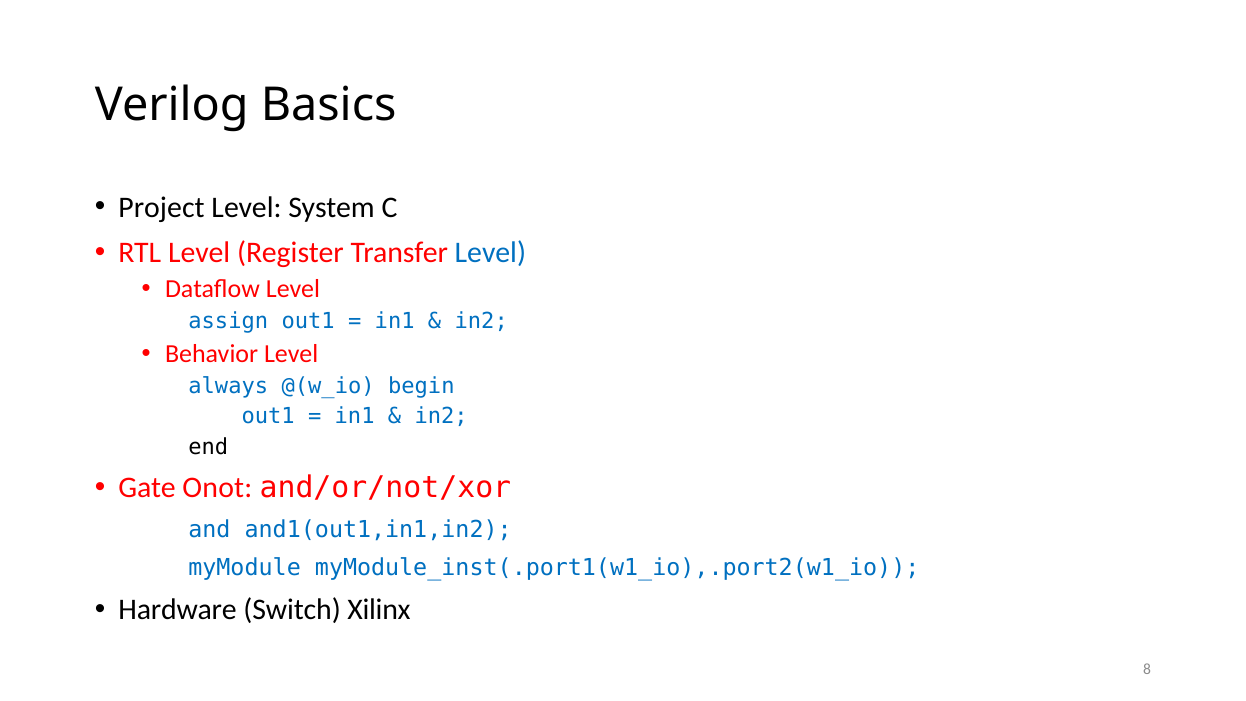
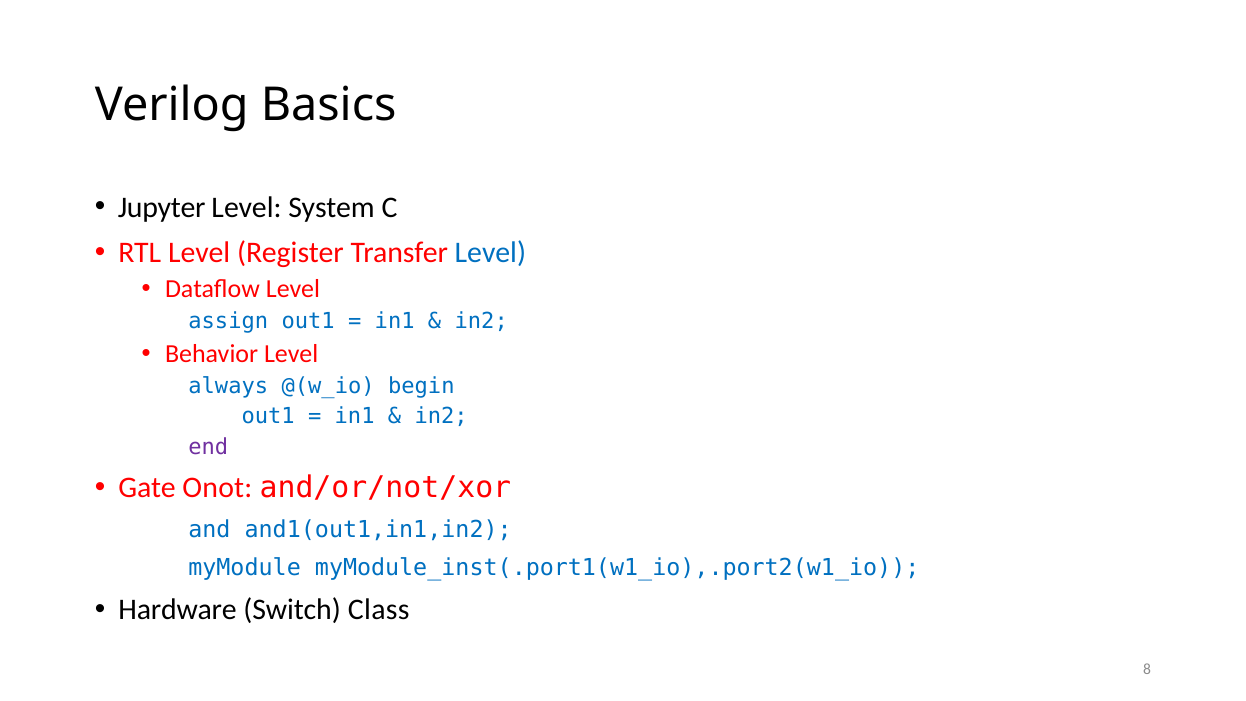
Project: Project -> Jupyter (162, 207)
end colour: black -> purple (208, 447)
Xilinx: Xilinx -> Class (379, 610)
